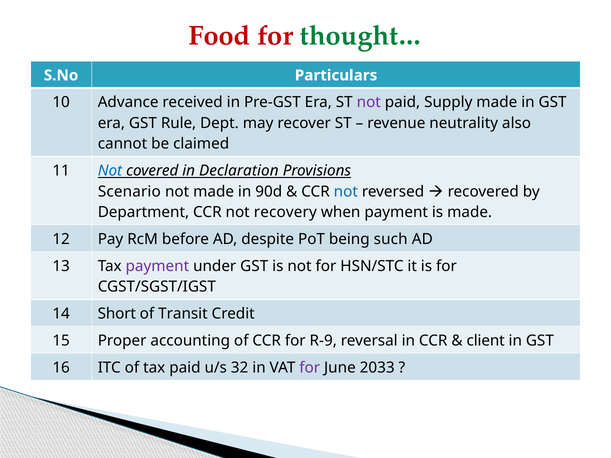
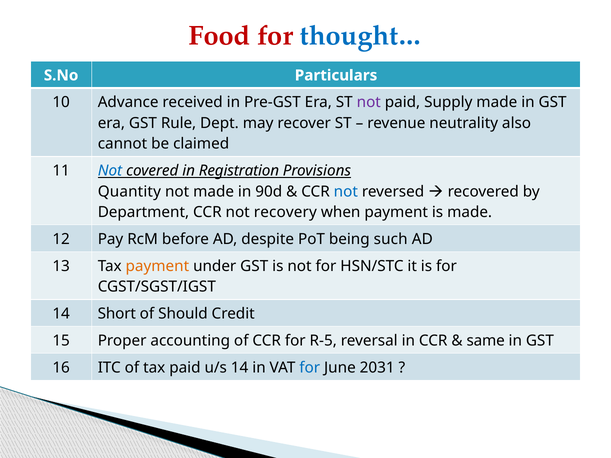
thought… colour: green -> blue (361, 36)
Declaration: Declaration -> Registration (239, 171)
Scenario: Scenario -> Quantity (129, 192)
payment colour: purple -> orange (157, 266)
Transit: Transit -> Should (183, 314)
R-9: R-9 -> R-5 (323, 341)
client: client -> same (486, 341)
u/s 32: 32 -> 14 (240, 368)
for colour: purple -> blue (310, 368)
2033: 2033 -> 2031 (377, 368)
